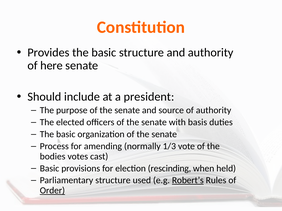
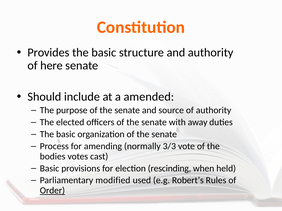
president: president -> amended (149, 97)
basis: basis -> away (198, 122)
1/3: 1/3 -> 3/3 (169, 147)
Parliamentary structure: structure -> modified (113, 181)
Robert’s underline: present -> none (188, 181)
